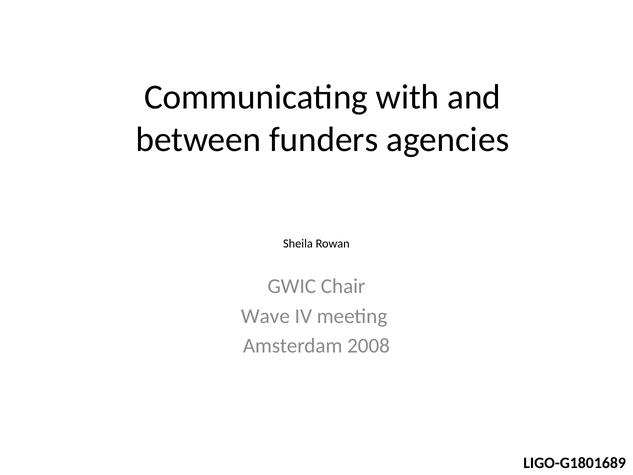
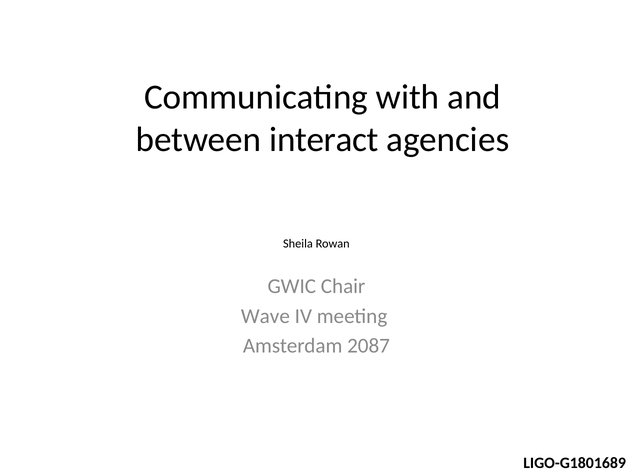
funders: funders -> interact (324, 139)
2008: 2008 -> 2087 (369, 345)
